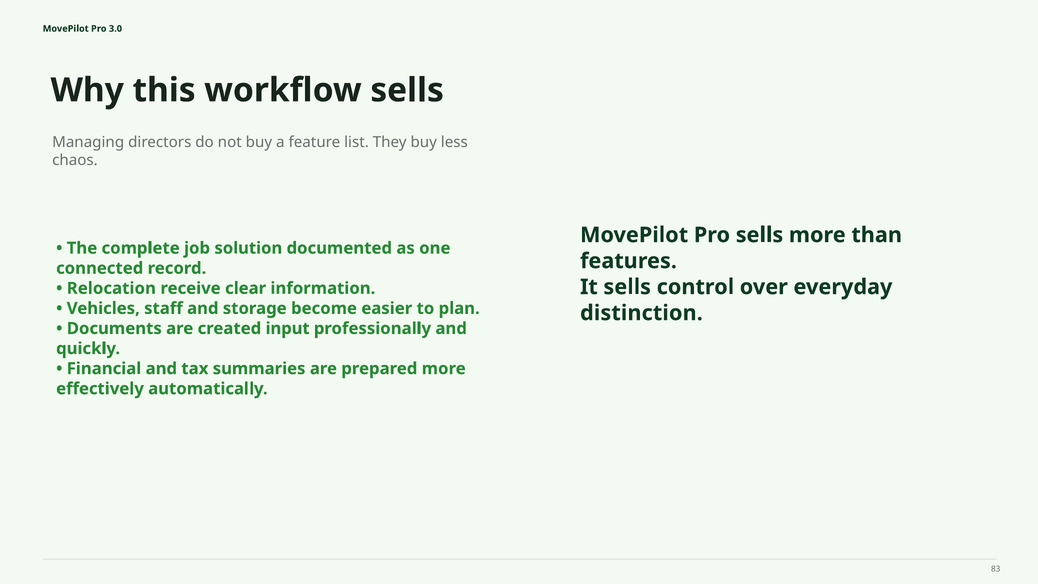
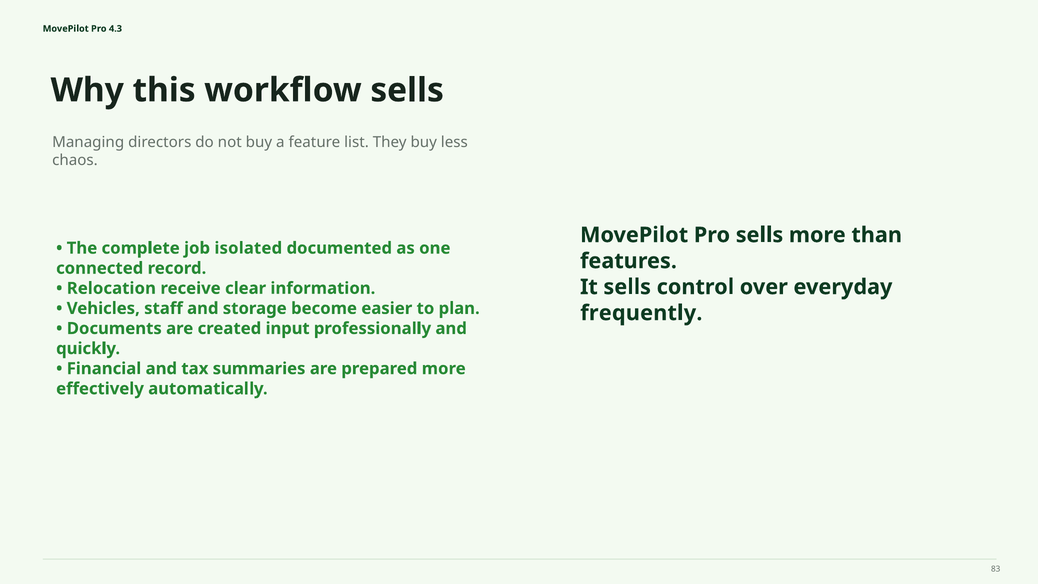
3.0: 3.0 -> 4.3 (115, 29)
solution: solution -> isolated (248, 248)
distinction: distinction -> frequently (641, 313)
